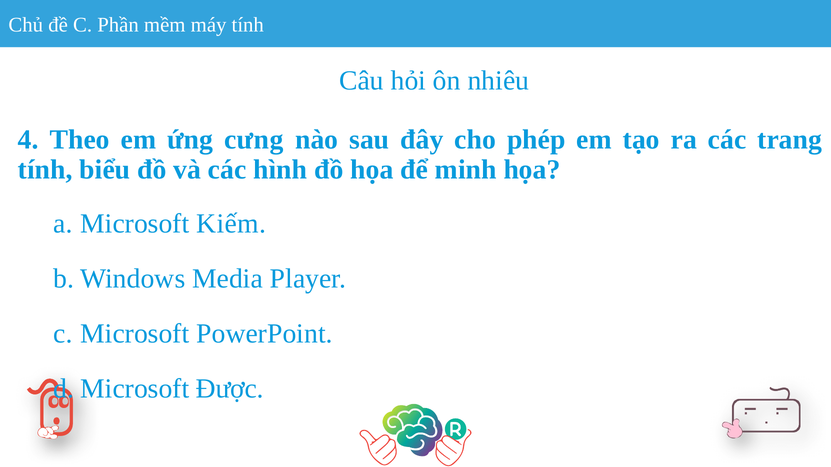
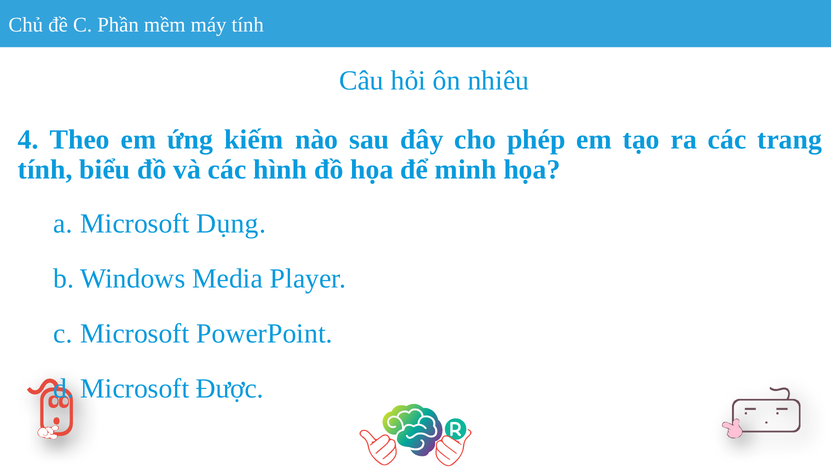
cưng: cưng -> kiếm (254, 140)
Kiếm: Kiếm -> Dụng (231, 224)
